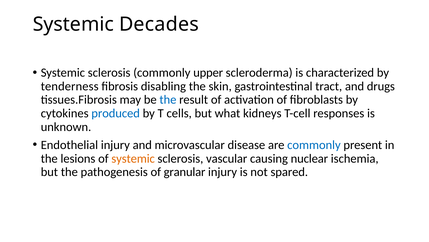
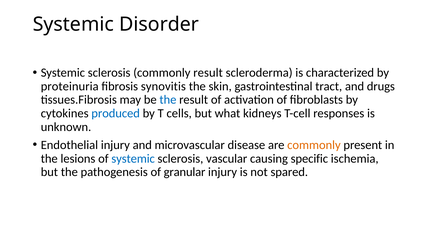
Decades: Decades -> Disorder (159, 24)
commonly upper: upper -> result (208, 73)
tenderness: tenderness -> proteinuria (70, 86)
disabling: disabling -> synovitis (163, 86)
commonly colour: blue -> orange (314, 145)
systemic colour: orange -> blue (133, 158)
nuclear: nuclear -> specific (309, 158)
